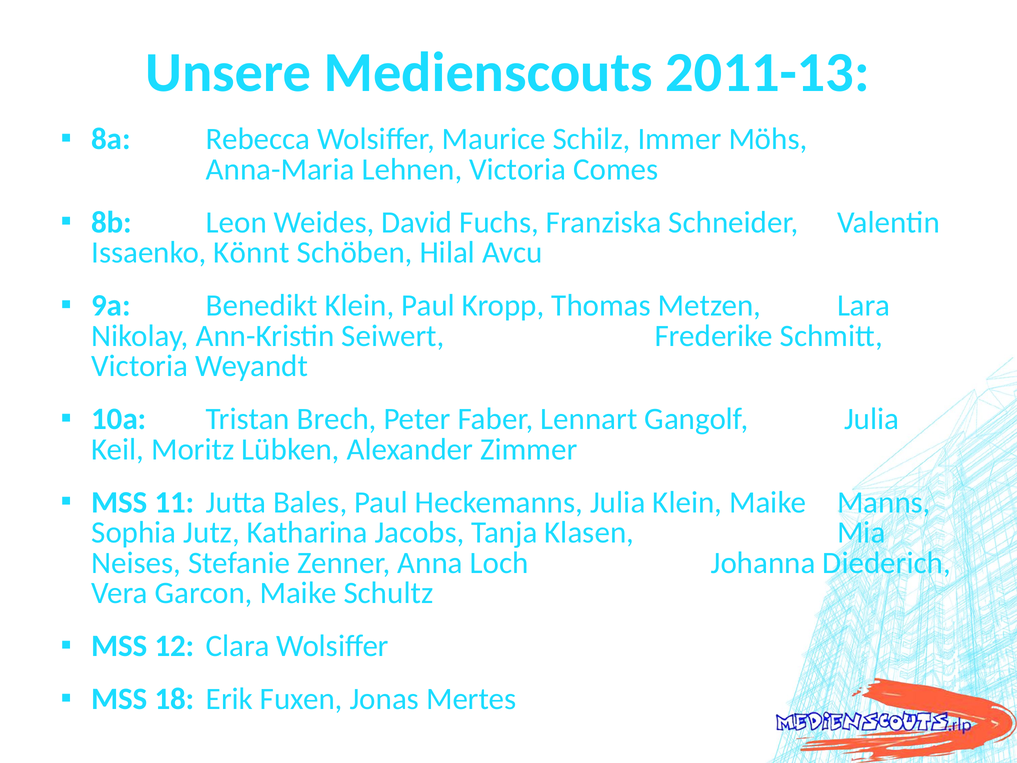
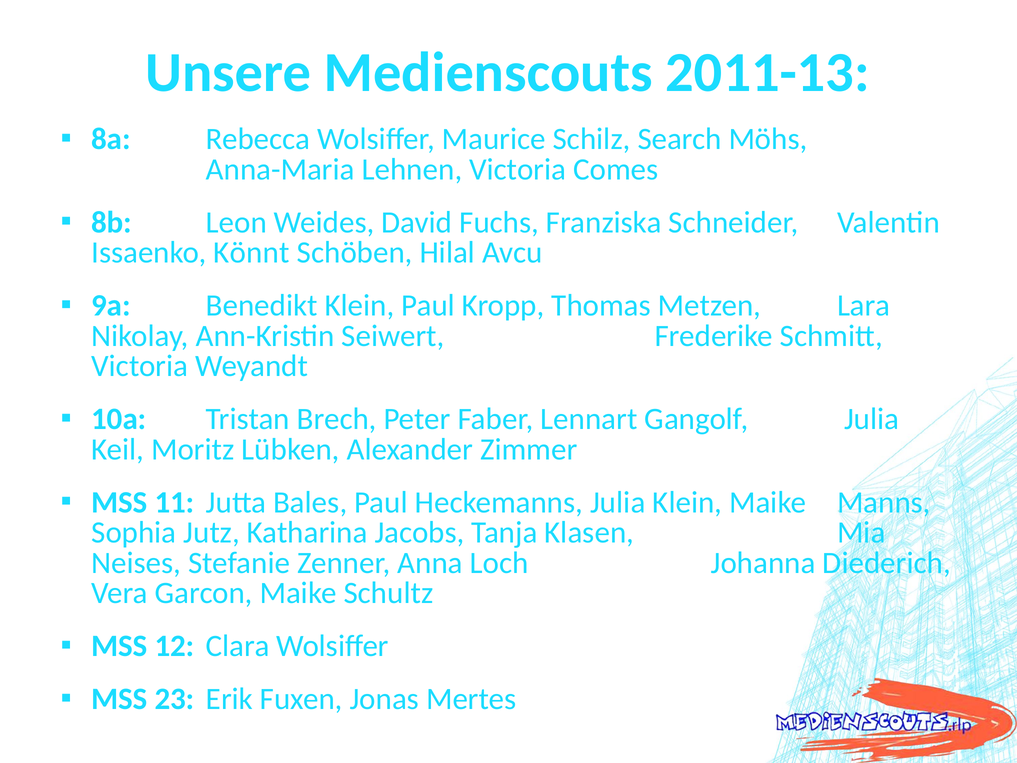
Immer: Immer -> Search (680, 139)
18: 18 -> 23 (175, 699)
